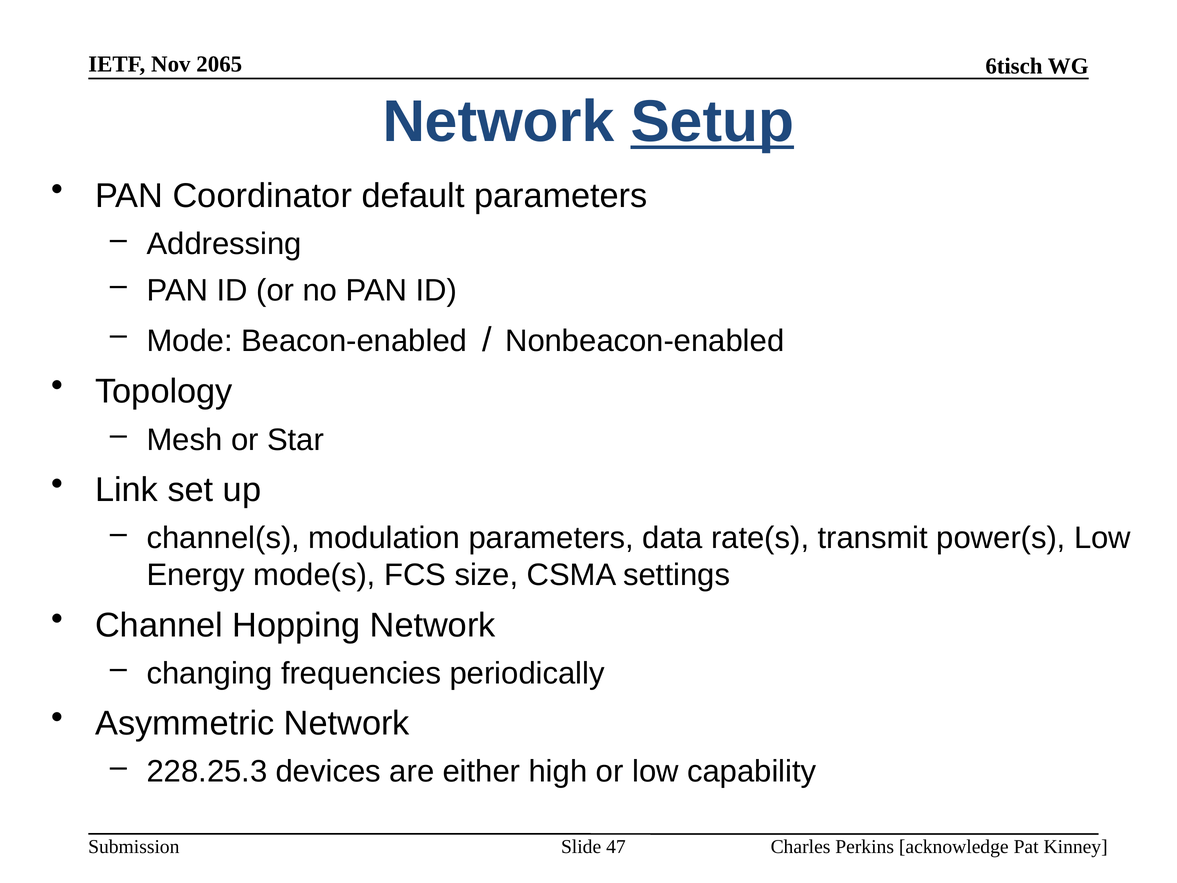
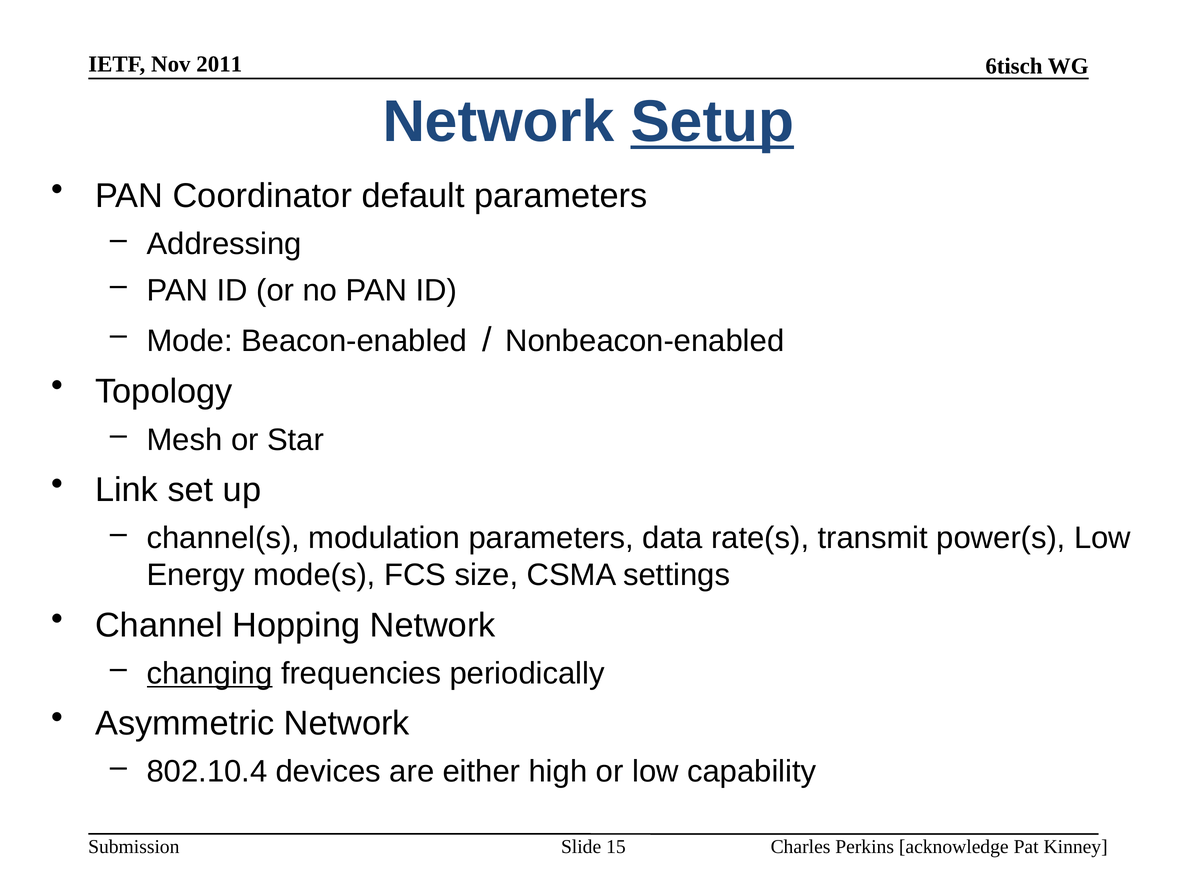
2065: 2065 -> 2011 (219, 64)
changing underline: none -> present (210, 673)
228.25.3: 228.25.3 -> 802.10.4 (207, 771)
47: 47 -> 15 (616, 847)
